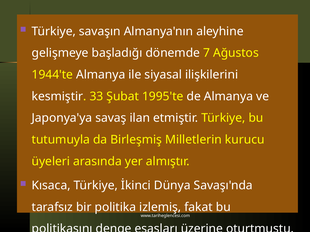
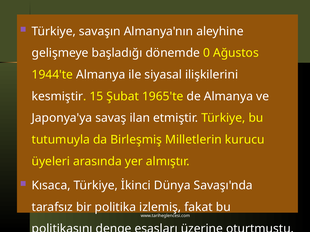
7: 7 -> 0 (207, 53)
33: 33 -> 15 (96, 97)
1995'te: 1995'te -> 1965'te (163, 97)
